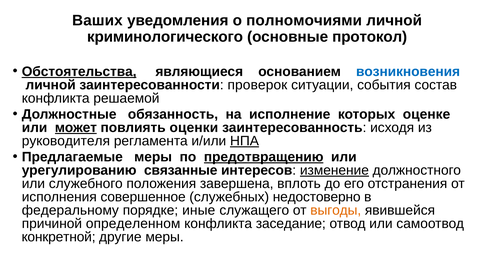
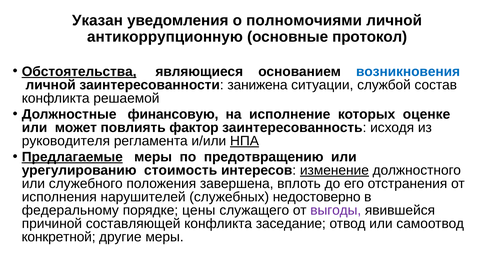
Ваших: Ваших -> Указан (97, 20)
криминологического: криминологического -> антикоррупционную (165, 37)
проверок: проверок -> занижена (258, 85)
события: события -> службой (384, 85)
обязанность: обязанность -> финансовую (173, 114)
может underline: present -> none (76, 128)
оценки: оценки -> фактор (194, 128)
Предлагаемые underline: none -> present (72, 157)
предотвращению underline: present -> none (264, 157)
связанные: связанные -> стоимость (181, 170)
совершенное: совершенное -> нарушителей (143, 197)
иные: иные -> цены (199, 210)
выгоды colour: orange -> purple (336, 210)
определенном: определенном -> составляющей (133, 224)
